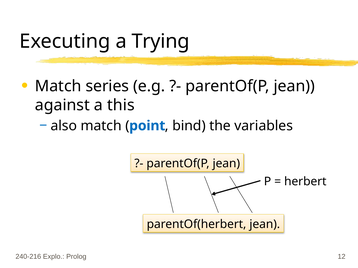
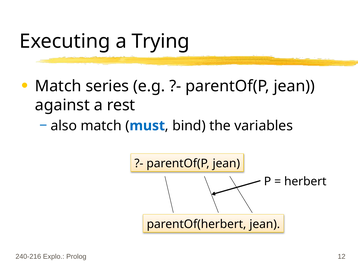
this: this -> rest (121, 105)
point: point -> must (147, 126)
